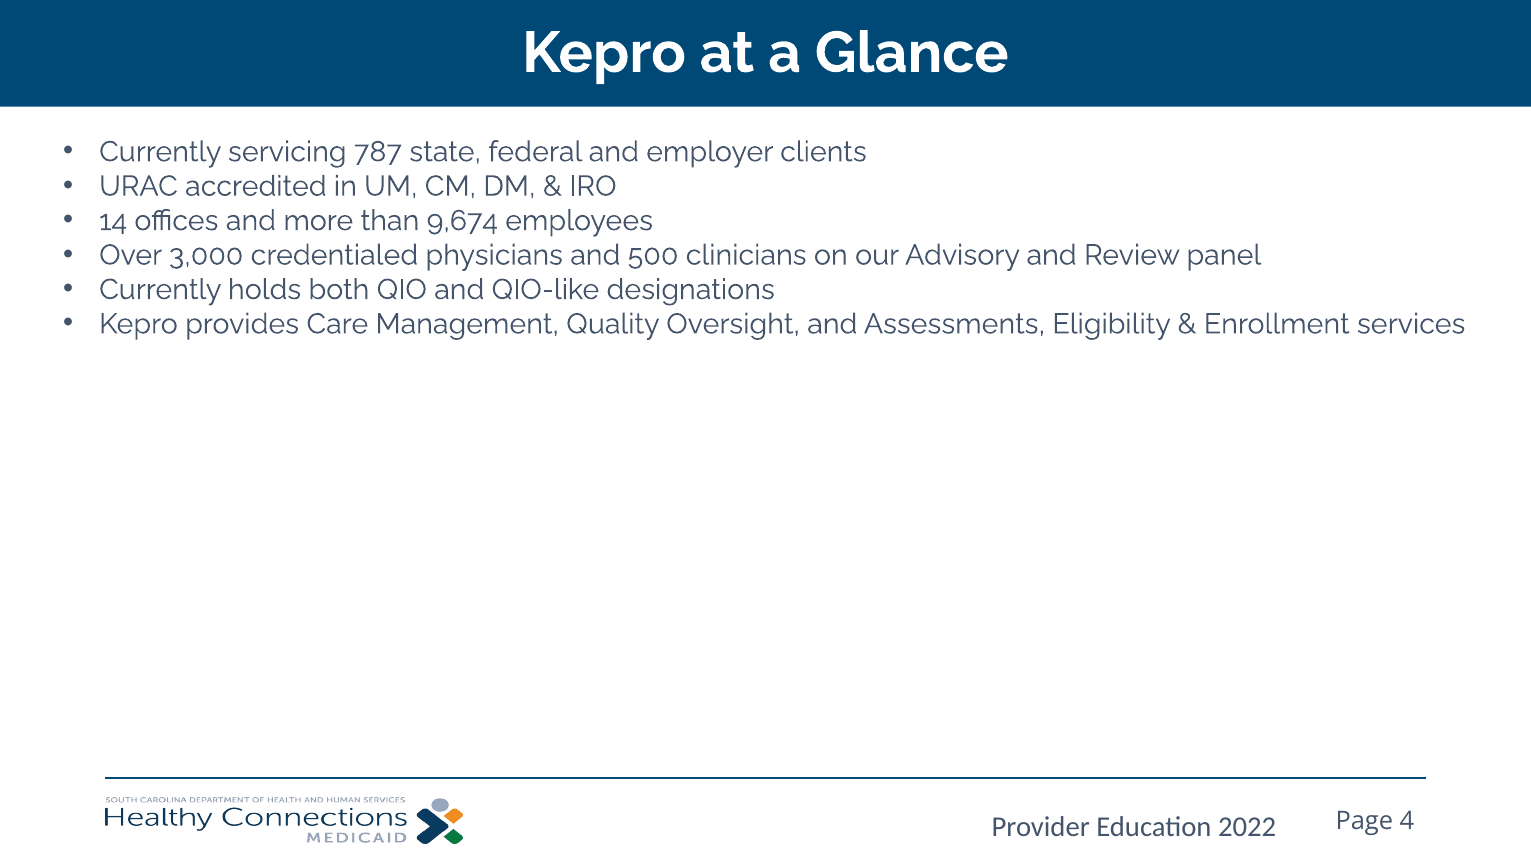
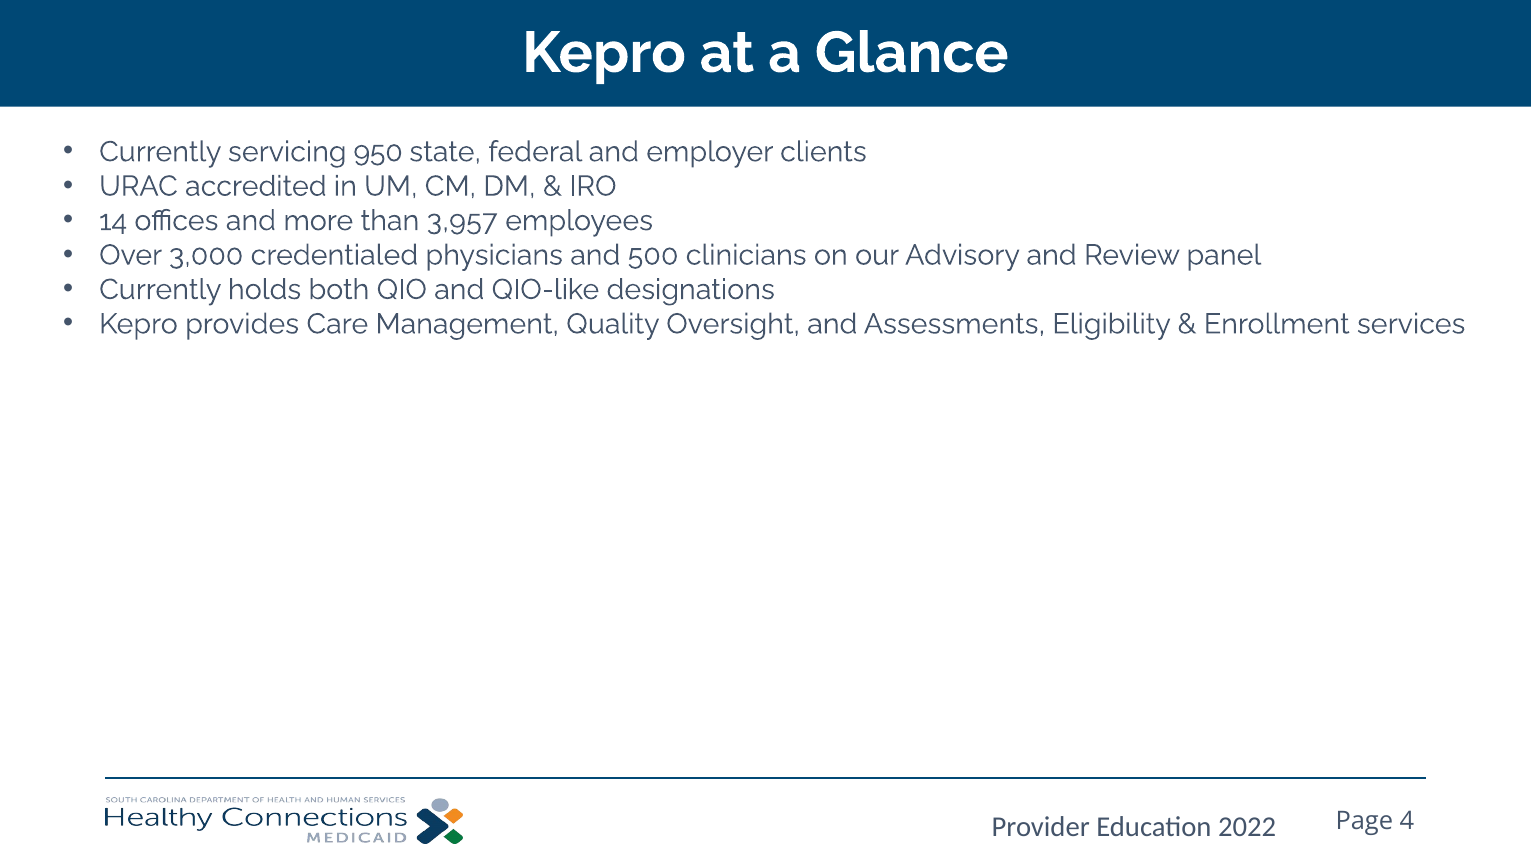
787: 787 -> 950 (378, 152)
9,674: 9,674 -> 3,957 (462, 221)
